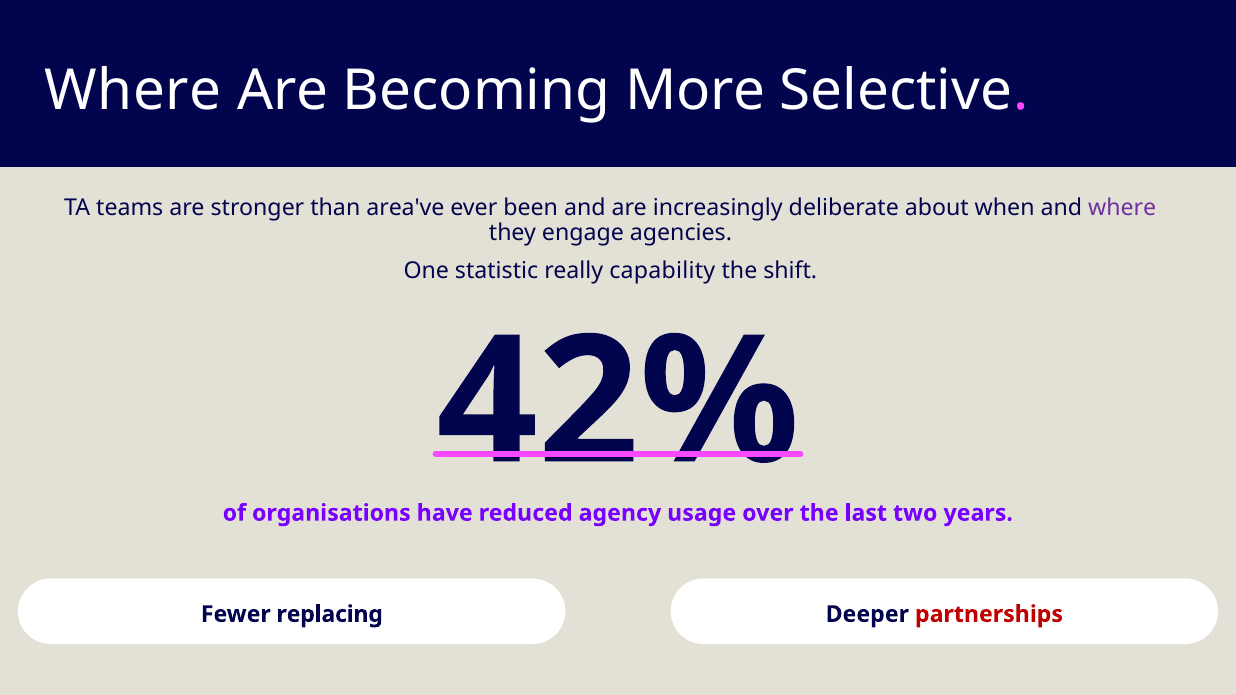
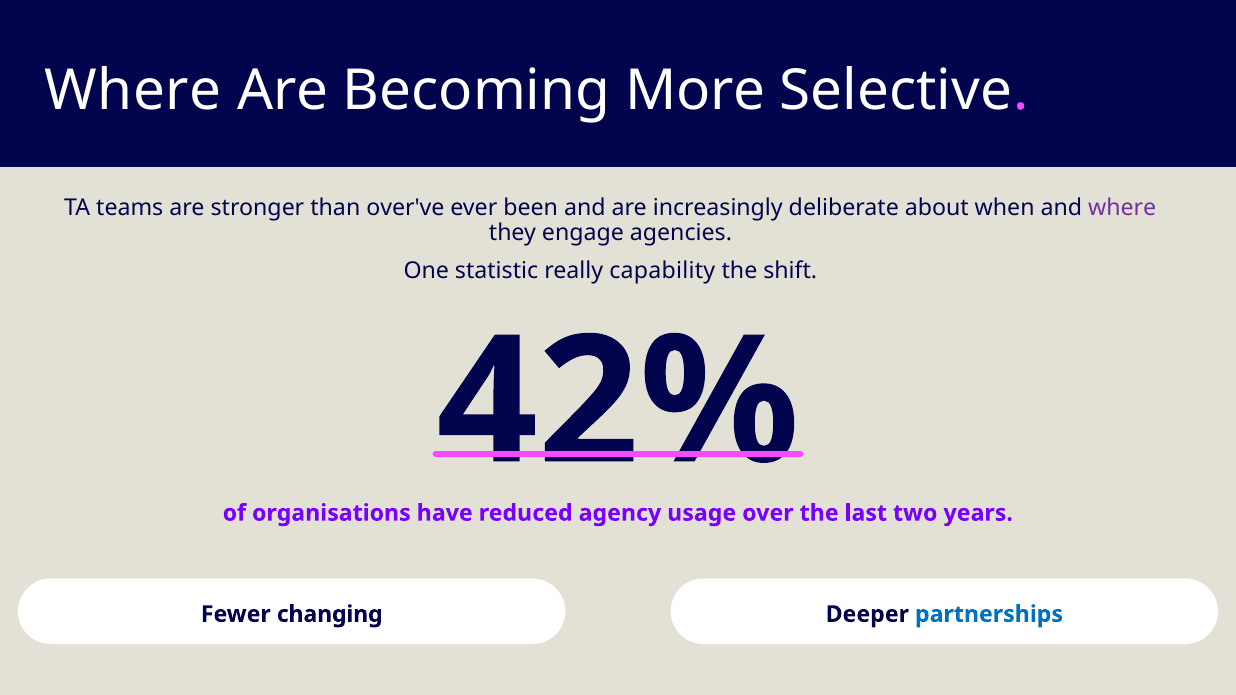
area've: area've -> over've (405, 208)
replacing: replacing -> changing (330, 614)
partnerships colour: red -> blue (989, 614)
